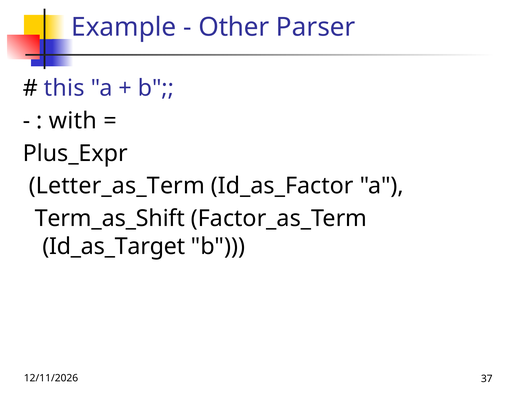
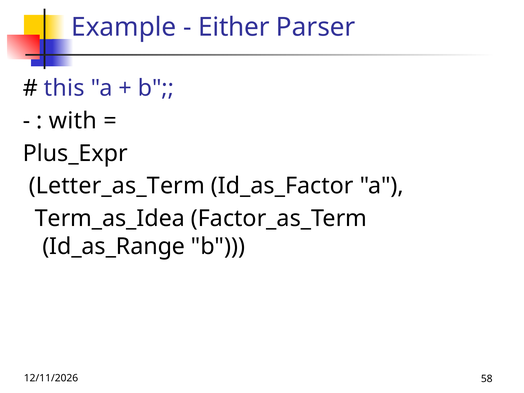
Other: Other -> Either (234, 27)
Term_as_Shift: Term_as_Shift -> Term_as_Idea (110, 219)
Id_as_Target: Id_as_Target -> Id_as_Range (114, 247)
37: 37 -> 58 (487, 379)
